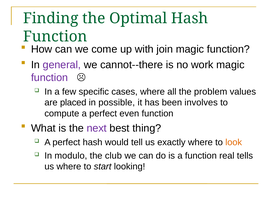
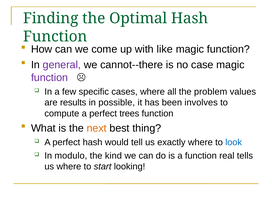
join: join -> like (165, 49)
work: work -> case (202, 65)
placed: placed -> results (73, 103)
even: even -> trees (129, 113)
next colour: purple -> orange (97, 128)
look colour: orange -> blue (234, 142)
club: club -> kind (113, 156)
